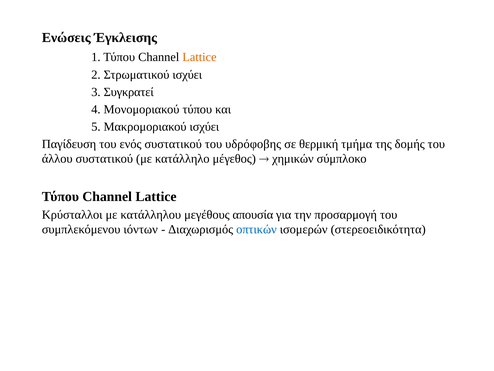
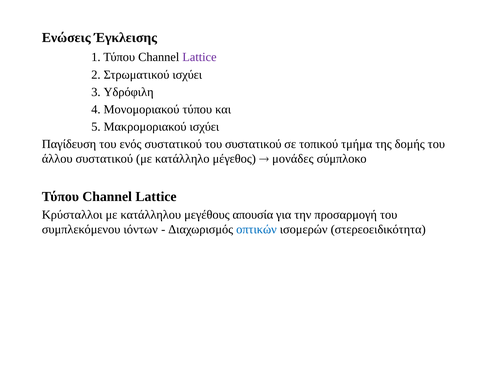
Lattice colour: orange -> purple (199, 57)
Συγκρατεί: Συγκρατεί -> Υδρόφιλη (129, 92)
του υδρόφοβης: υδρόφοβης -> συστατικού (253, 144)
θερμική: θερμική -> τοπικού (319, 144)
χημικών: χημικών -> μονάδες (293, 159)
